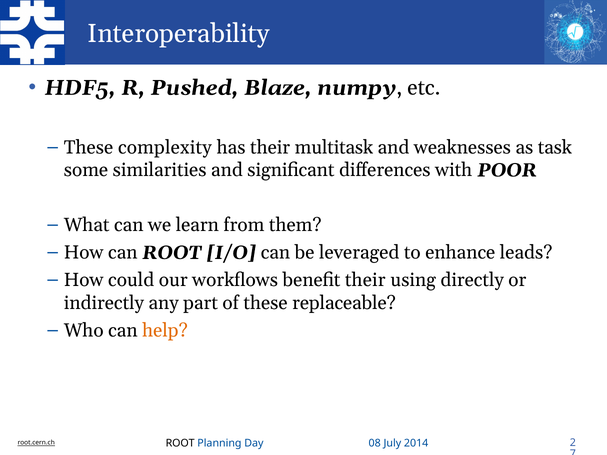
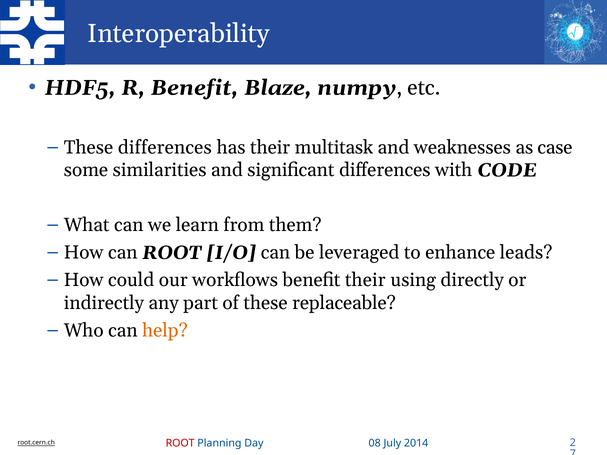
R Pushed: Pushed -> Benefit (195, 88)
These complexity: complexity -> differences (165, 148)
task: task -> case (555, 148)
POOR: POOR -> CODE (507, 170)
ROOT colour: black -> red (180, 443)
